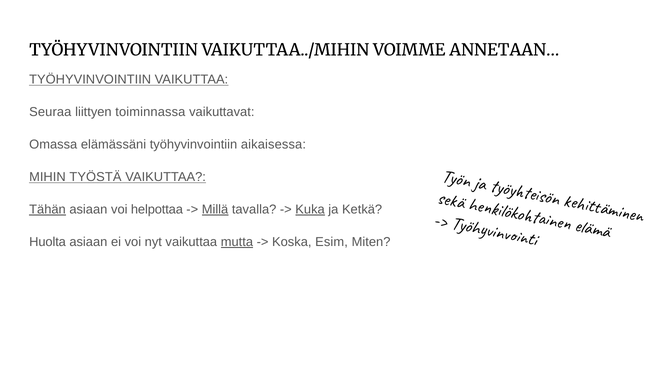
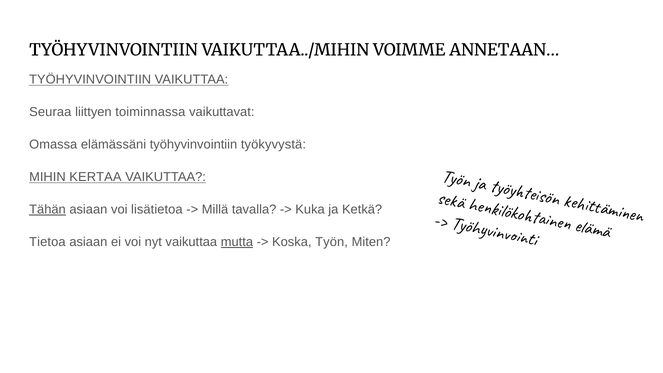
aikaisessa: aikaisessa -> työkyvystä (273, 145)
TYÖSTÄ: TYÖSTÄ -> KERTAA (95, 177)
helpottaa: helpottaa -> lisätietoa (157, 210)
Millä underline: present -> none (215, 210)
Kuka underline: present -> none (310, 210)
Huolta: Huolta -> Tietoa (47, 242)
Koska Esim: Esim -> Työn (332, 242)
